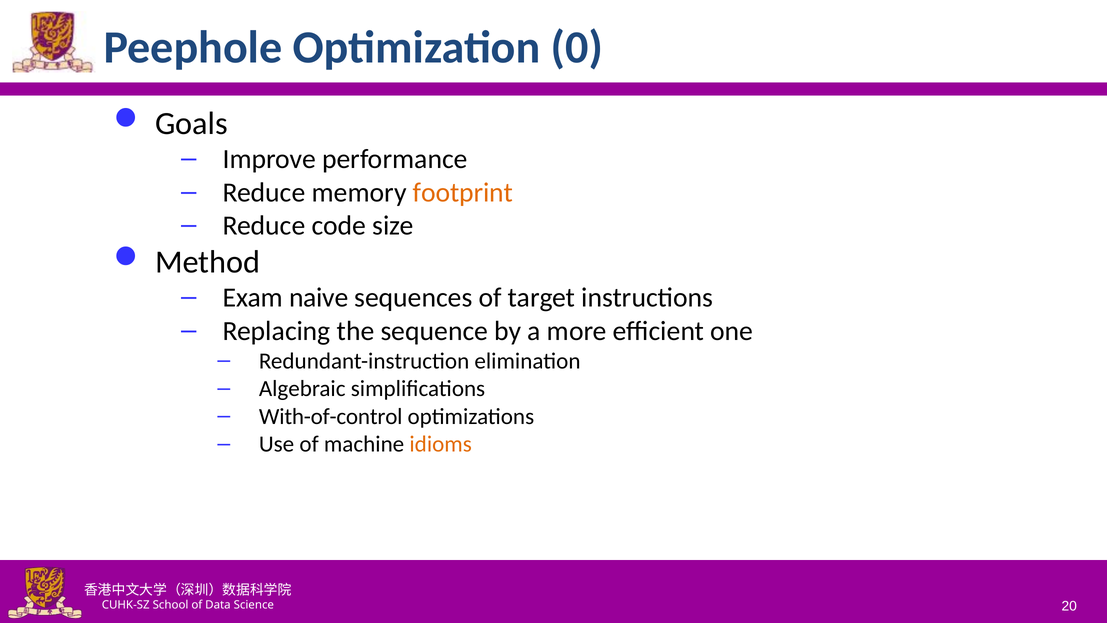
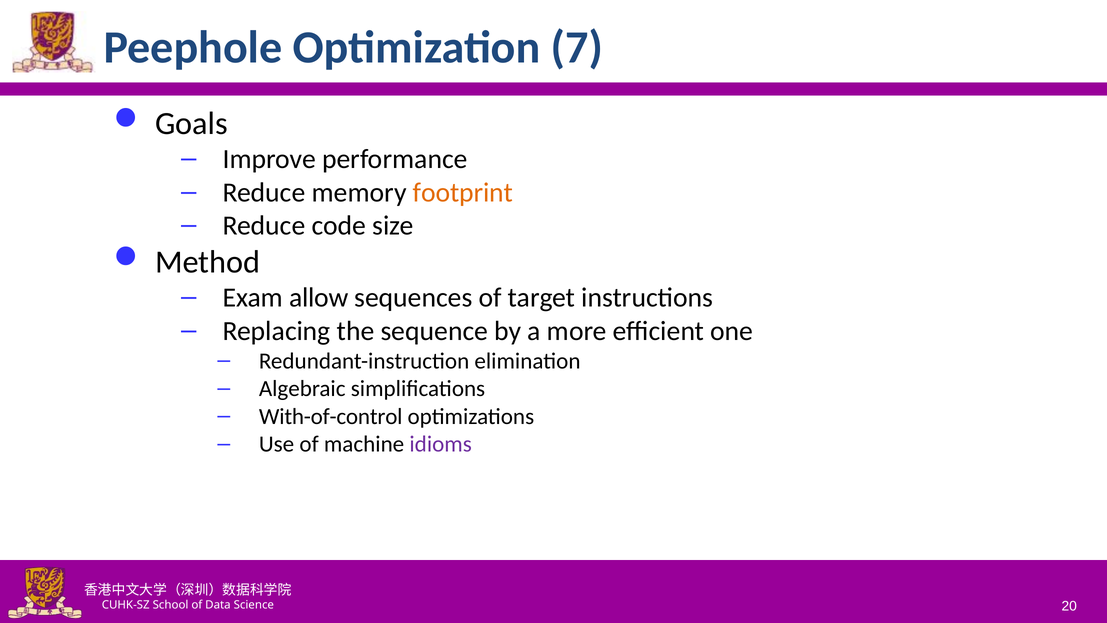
0: 0 -> 7 (577, 48)
naive: naive -> allow (319, 298)
idioms colour: orange -> purple (441, 444)
